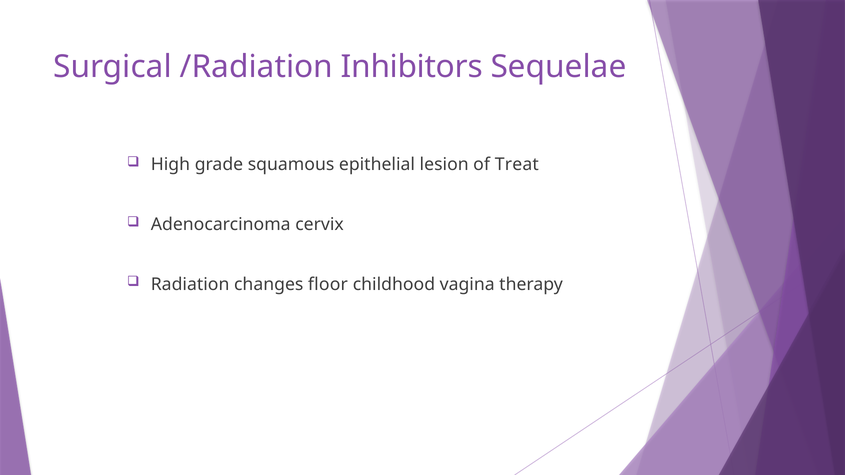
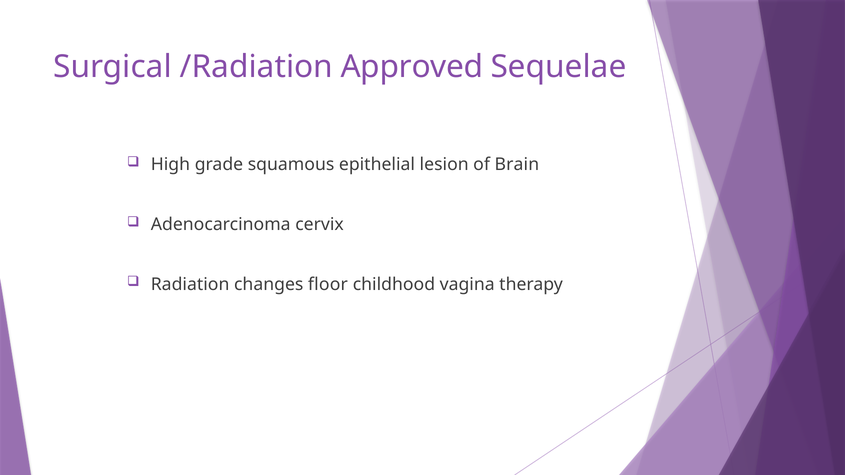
Inhibitors: Inhibitors -> Approved (412, 67)
Treat: Treat -> Brain (517, 165)
